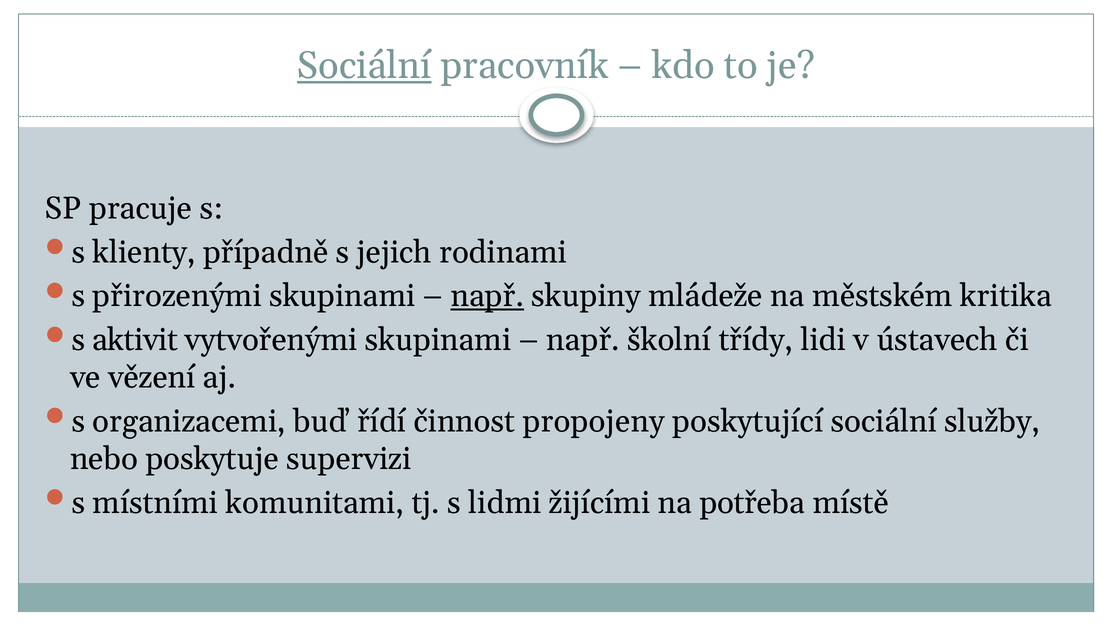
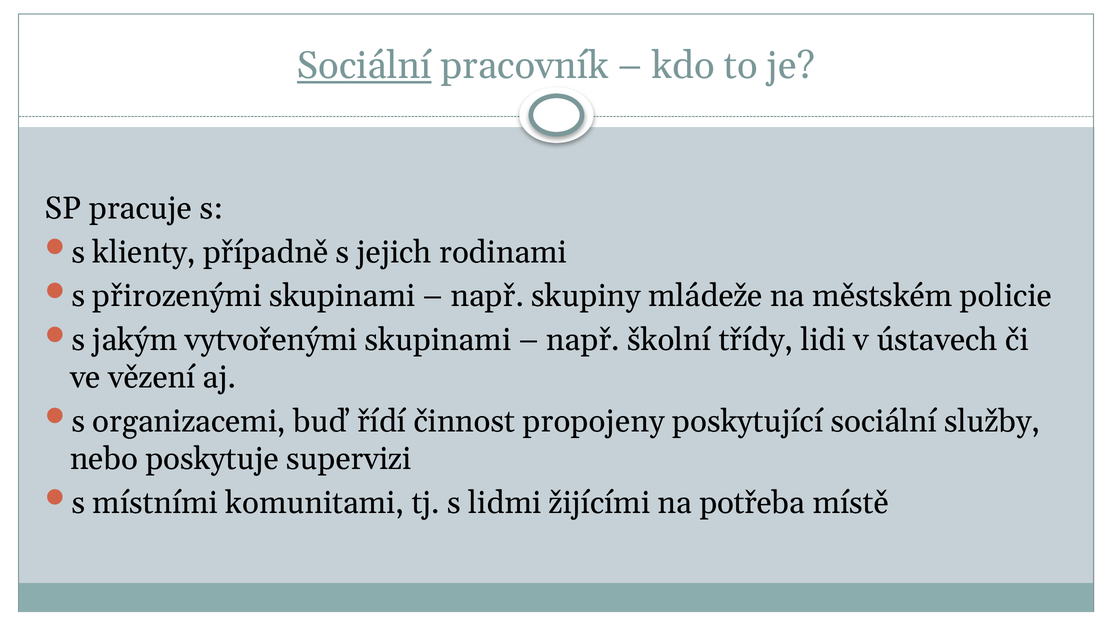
např underline: present -> none (487, 296)
kritika: kritika -> policie (1006, 296)
aktivit: aktivit -> jakým (135, 340)
